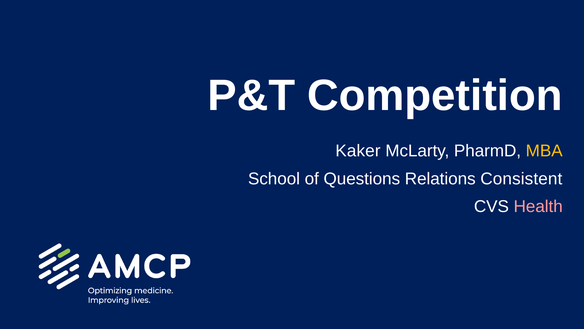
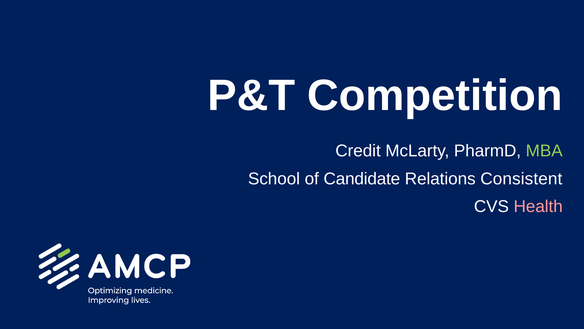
Kaker: Kaker -> Credit (358, 151)
MBA colour: yellow -> light green (544, 151)
Questions: Questions -> Candidate (362, 178)
